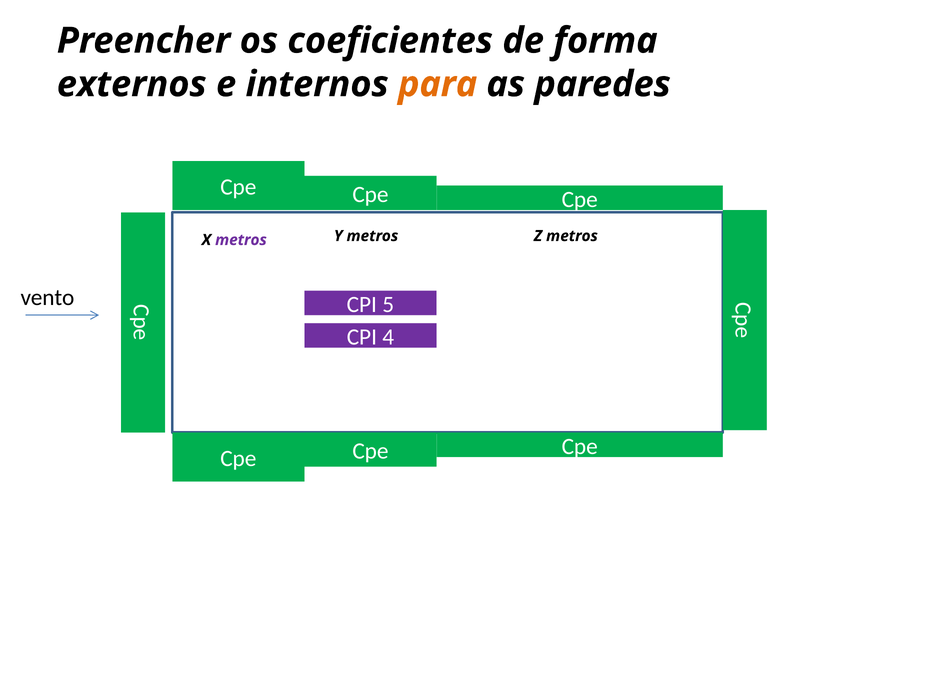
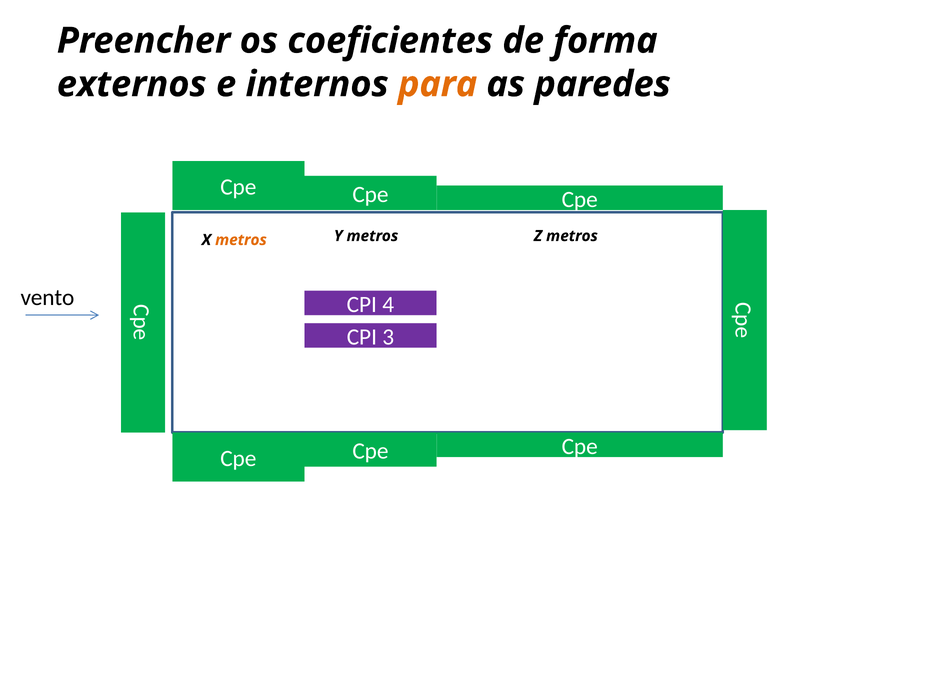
metros colour: purple -> orange (241, 240)
5: 5 -> 4 (388, 305)
4: 4 -> 3 (388, 337)
